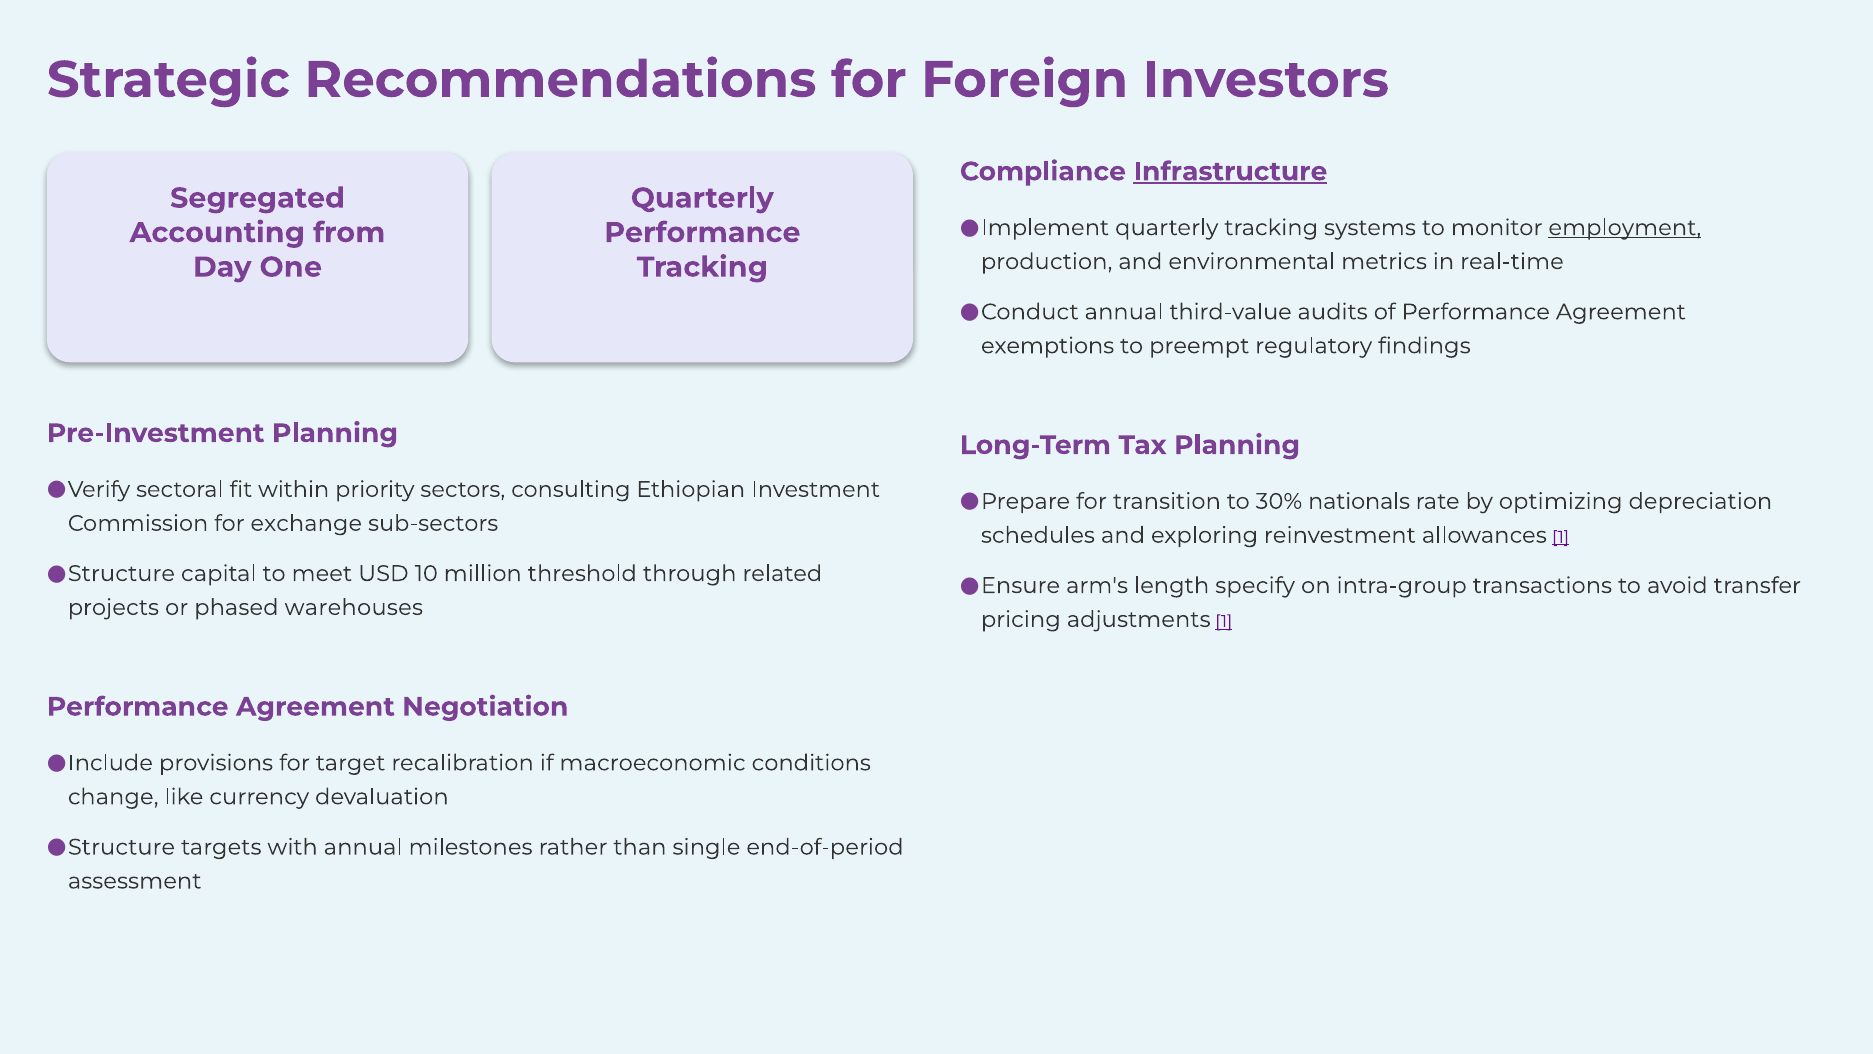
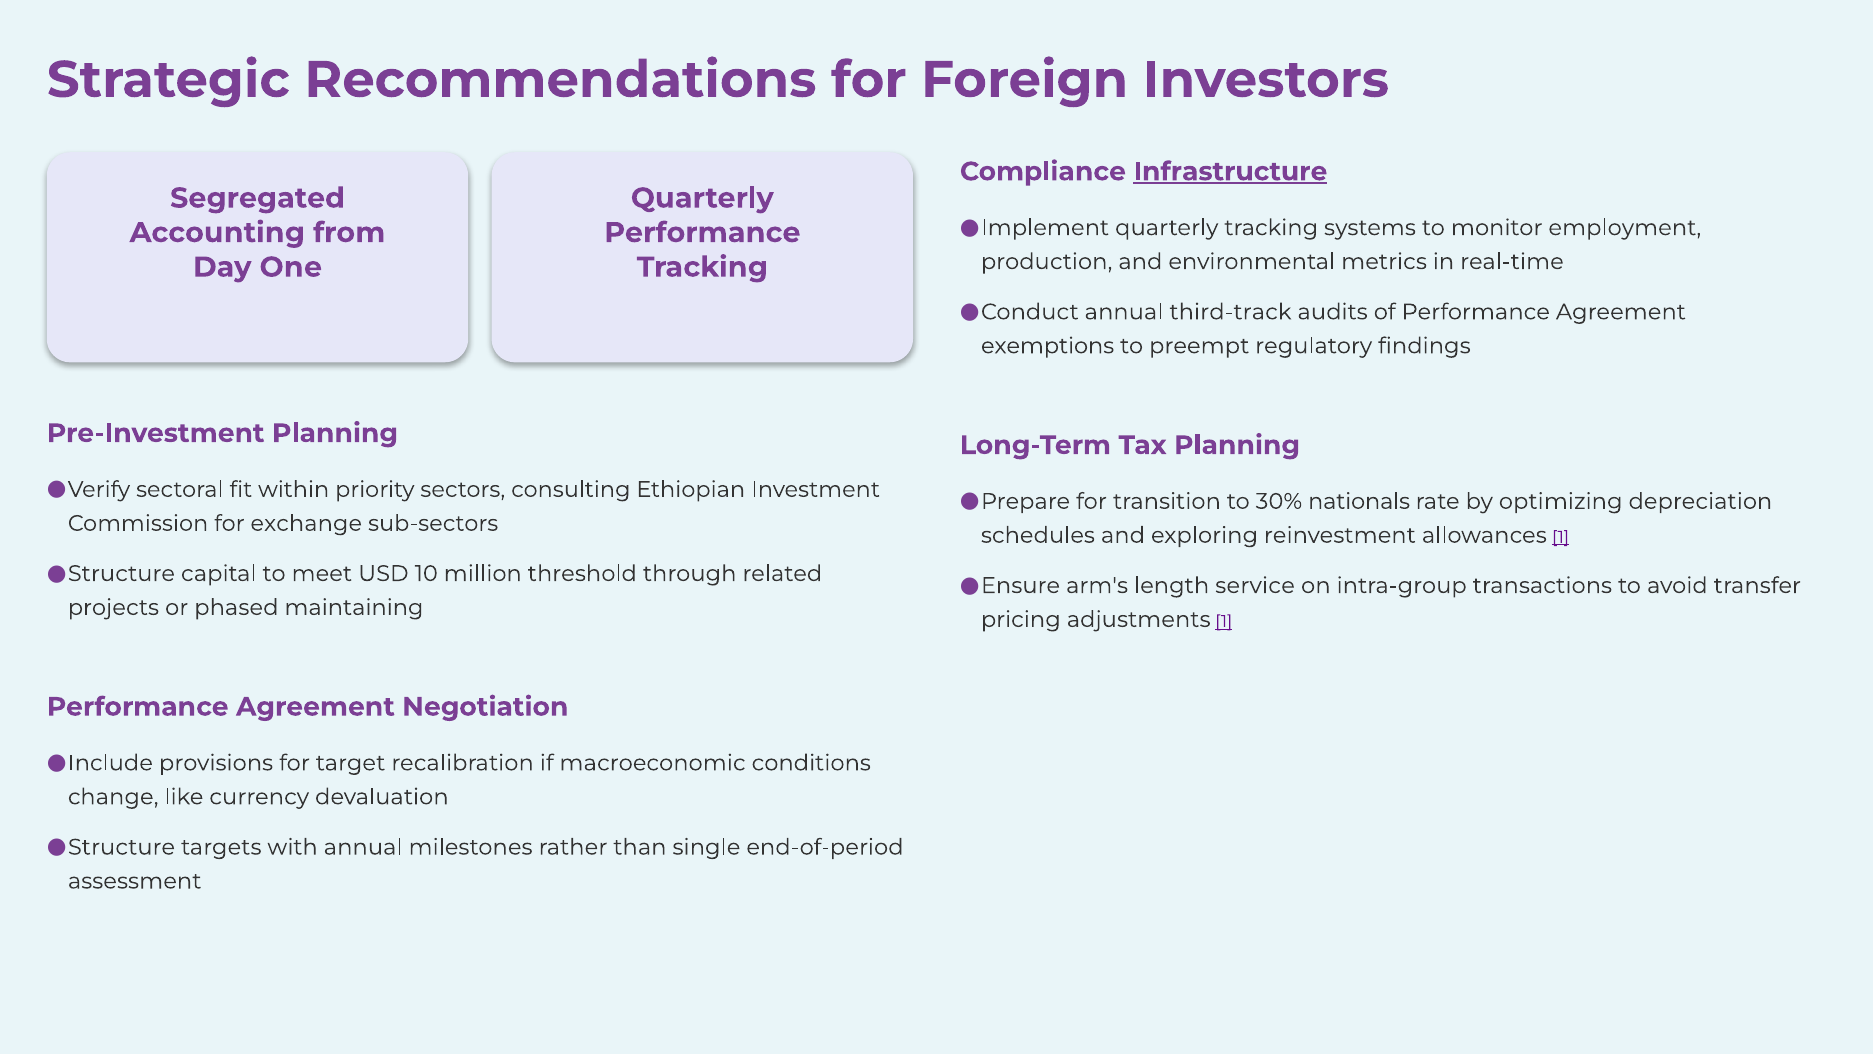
employment underline: present -> none (1625, 228)
third-value: third-value -> third-track (1230, 312)
specify: specify -> service (1255, 585)
warehouses: warehouses -> maintaining (354, 607)
